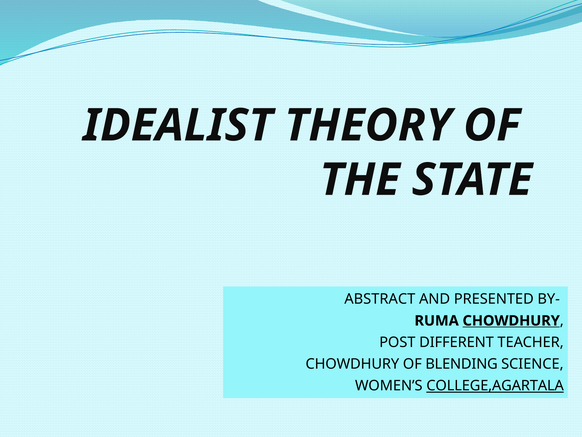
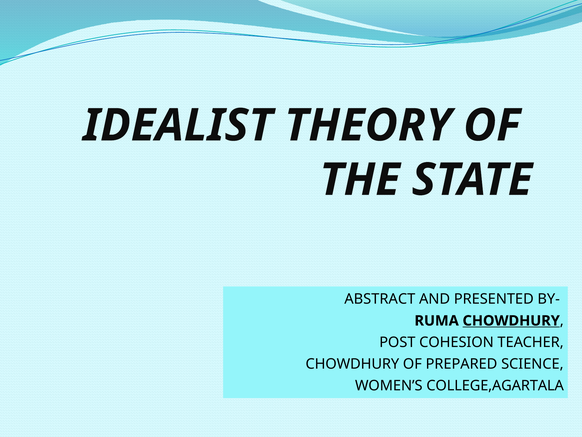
DIFFERENT: DIFFERENT -> COHESION (456, 342)
BLENDING: BLENDING -> PREPARED (461, 364)
COLLEGE,AGARTALA underline: present -> none (495, 385)
